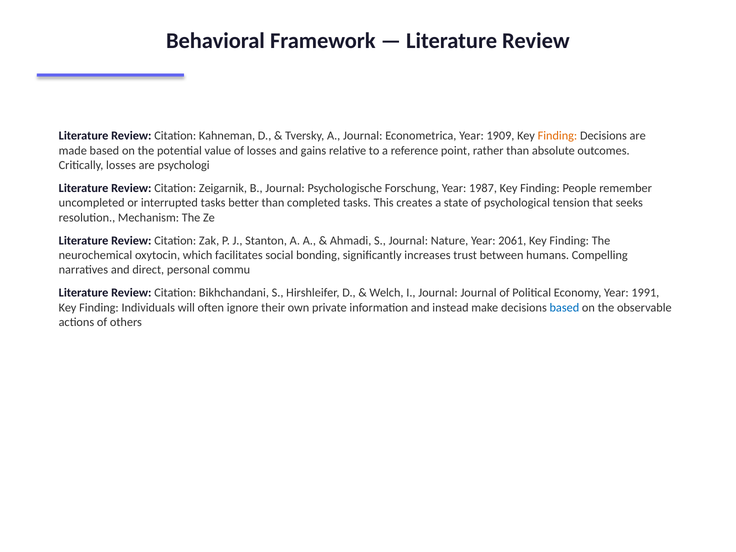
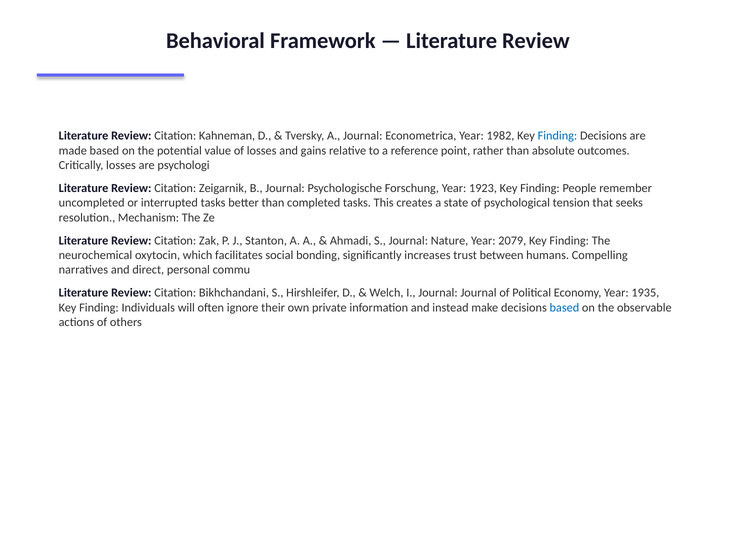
1909: 1909 -> 1982 (500, 136)
Finding colour: orange -> blue (557, 136)
1987: 1987 -> 1923 (483, 188)
2061: 2061 -> 2079 (512, 240)
1991: 1991 -> 1935 (645, 293)
